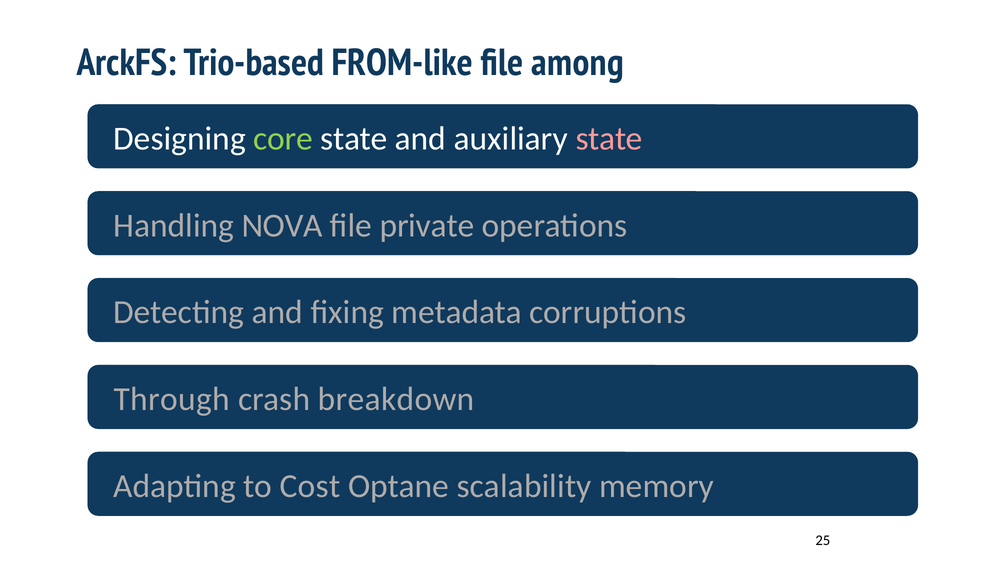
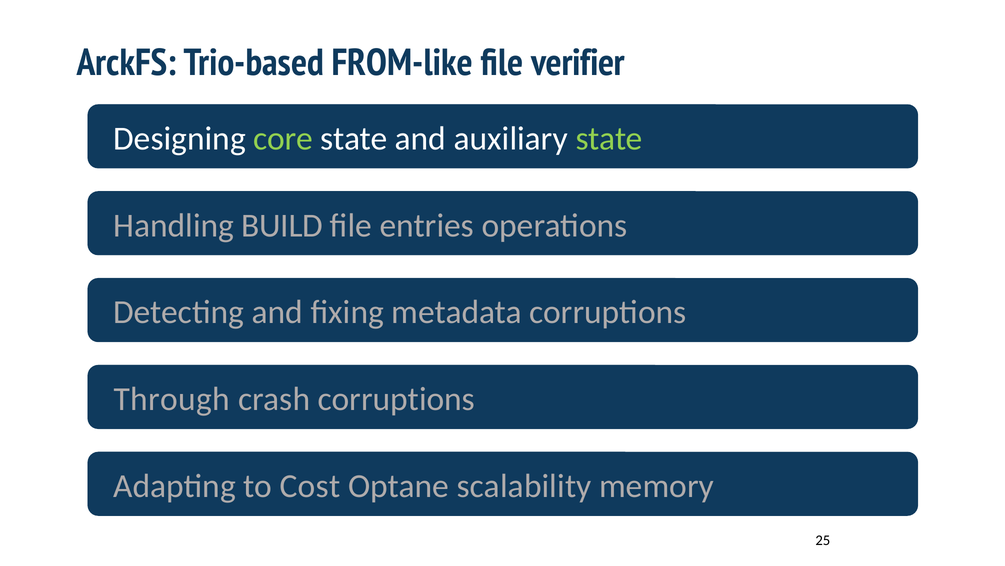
among: among -> verifier (578, 63)
state colour: pink -> light green (609, 138)
NOVA: NOVA -> BUILD (282, 225)
private: private -> entries (427, 225)
crash breakdown: breakdown -> corruptions (396, 399)
